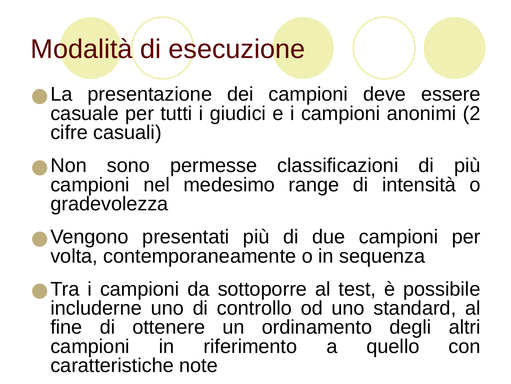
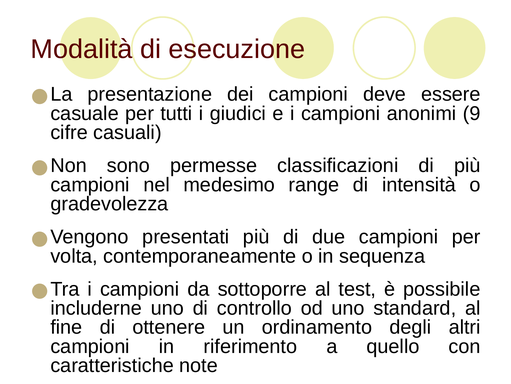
2: 2 -> 9 (472, 113)
